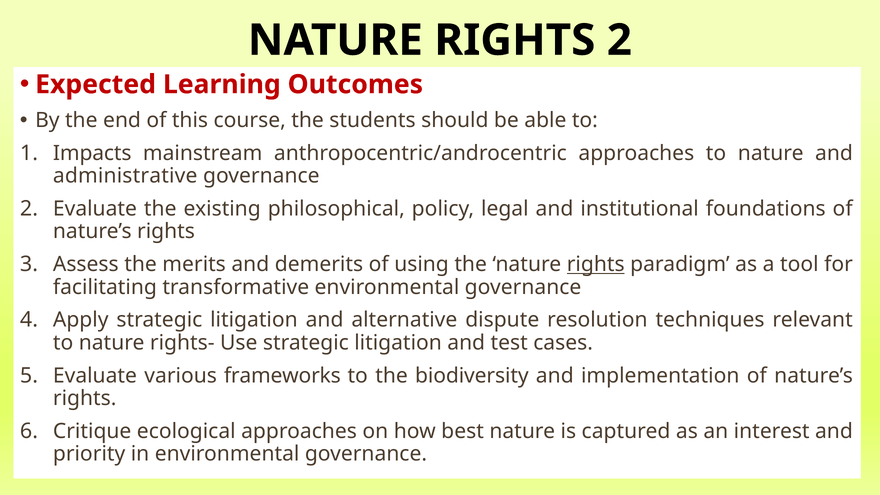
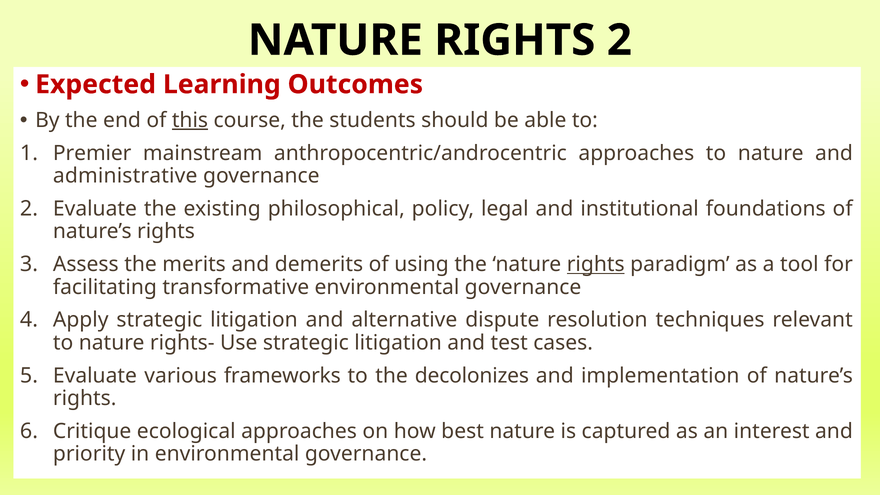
this underline: none -> present (190, 120)
Impacts: Impacts -> Premier (92, 153)
biodiversity: biodiversity -> decolonizes (472, 376)
